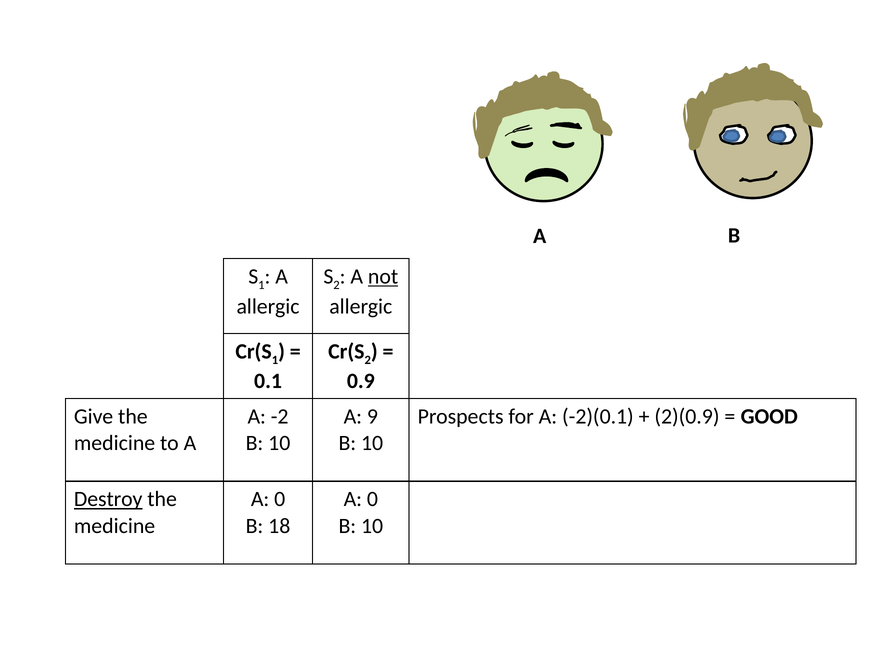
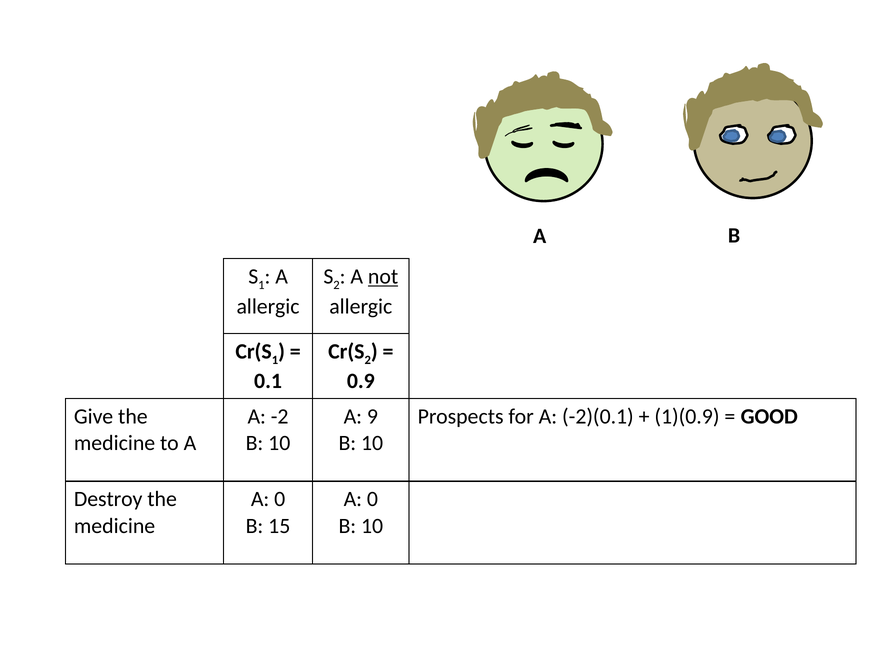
2)(0.9: 2)(0.9 -> 1)(0.9 (687, 416)
Destroy underline: present -> none (108, 499)
18: 18 -> 15 (279, 526)
